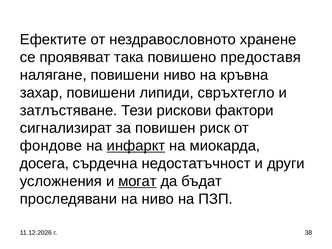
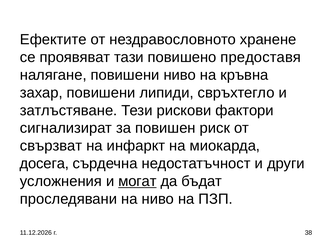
така: така -> тази (129, 57)
фондове: фондове -> свързват (51, 146)
инфаркт underline: present -> none (136, 146)
